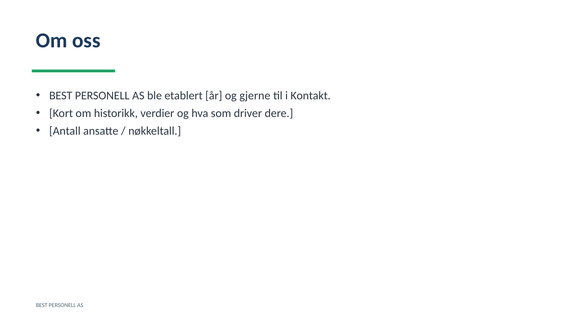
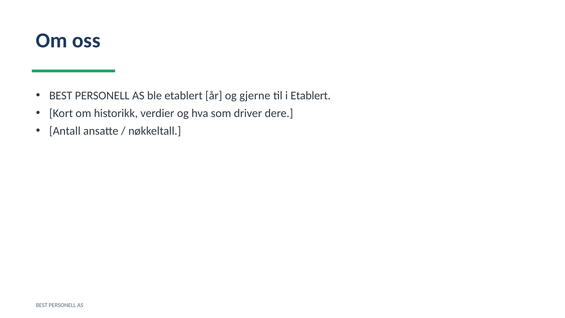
i Kontakt: Kontakt -> Etablert (311, 96)
